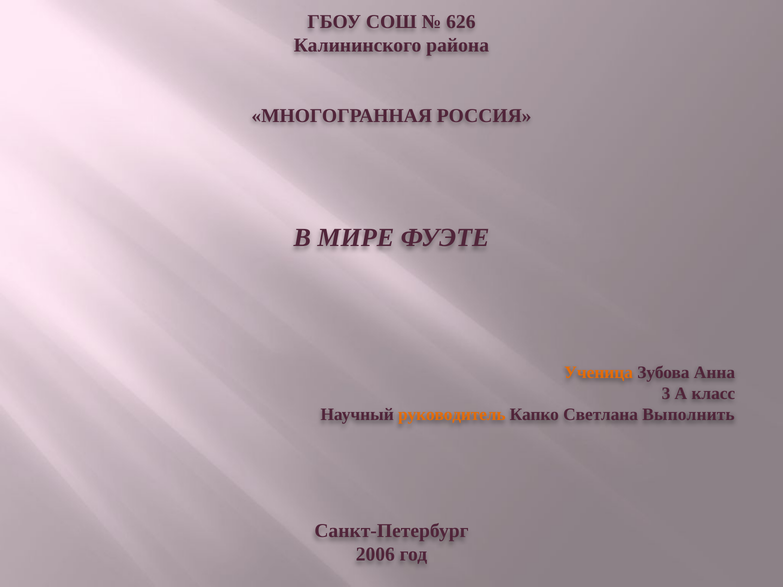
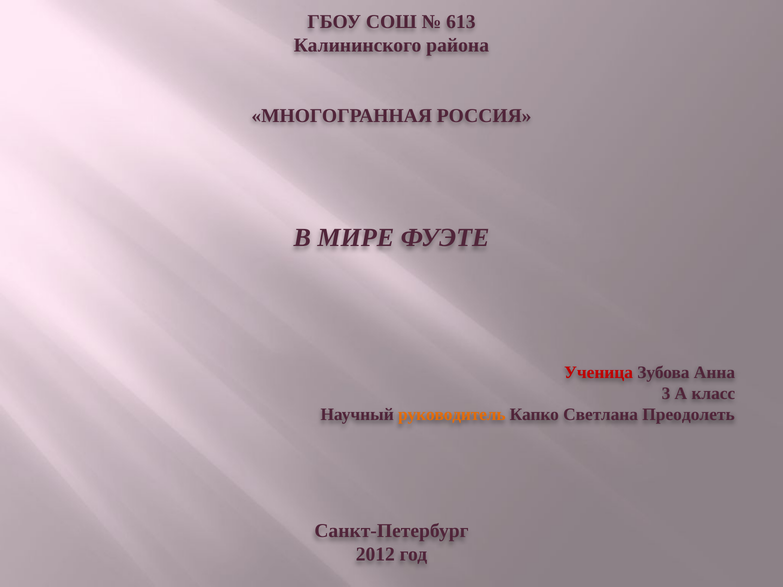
626: 626 -> 613 (461, 22)
Ученица colour: orange -> red (599, 373)
Выполнить: Выполнить -> Преодолеть (689, 415)
2006: 2006 -> 2012 (375, 554)
